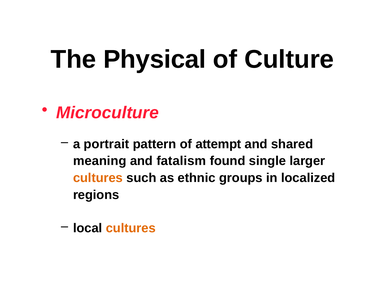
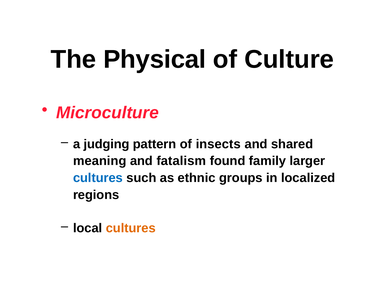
portrait: portrait -> judging (107, 144)
attempt: attempt -> insects (218, 144)
single: single -> family (267, 161)
cultures colour: orange -> blue (98, 178)
